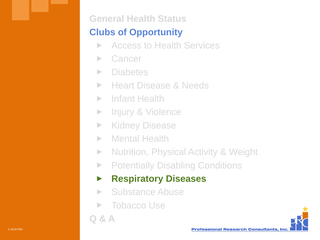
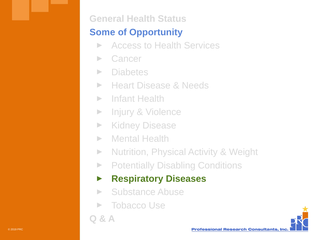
Clubs: Clubs -> Some (102, 32)
